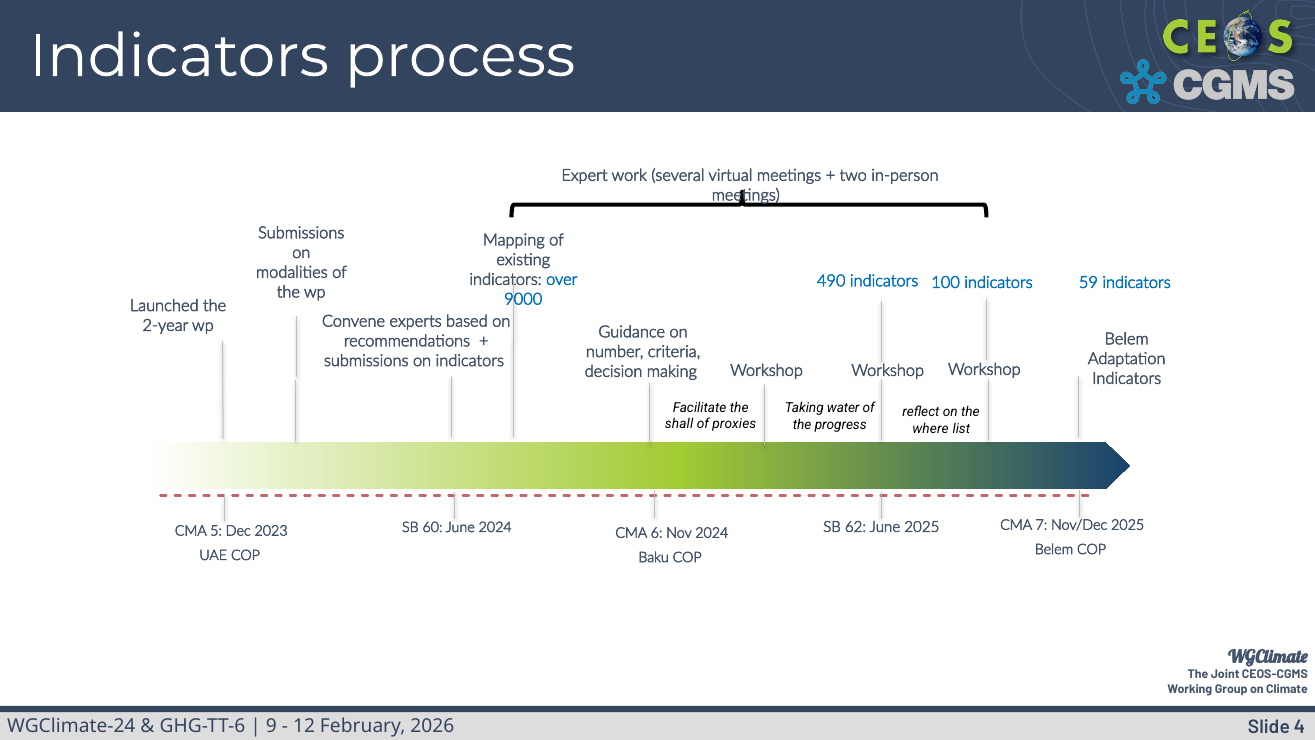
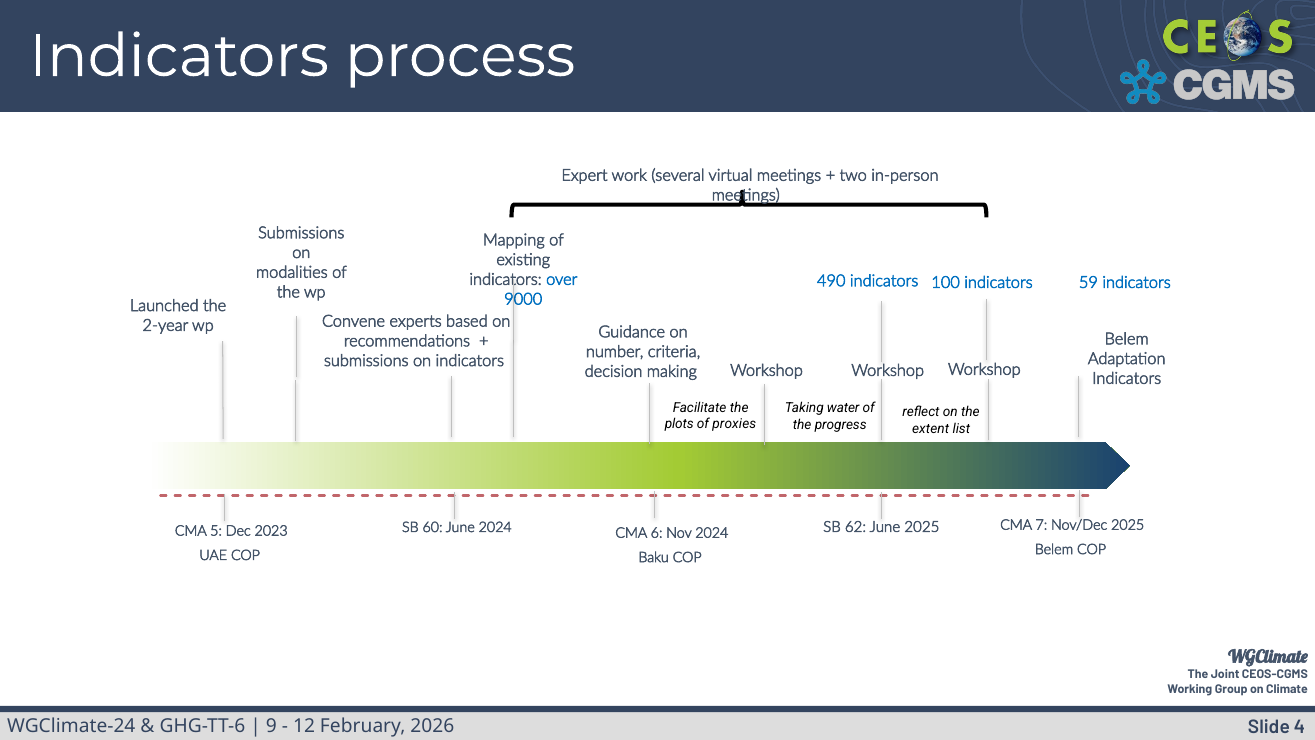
shall: shall -> plots (679, 424)
where: where -> extent (931, 429)
